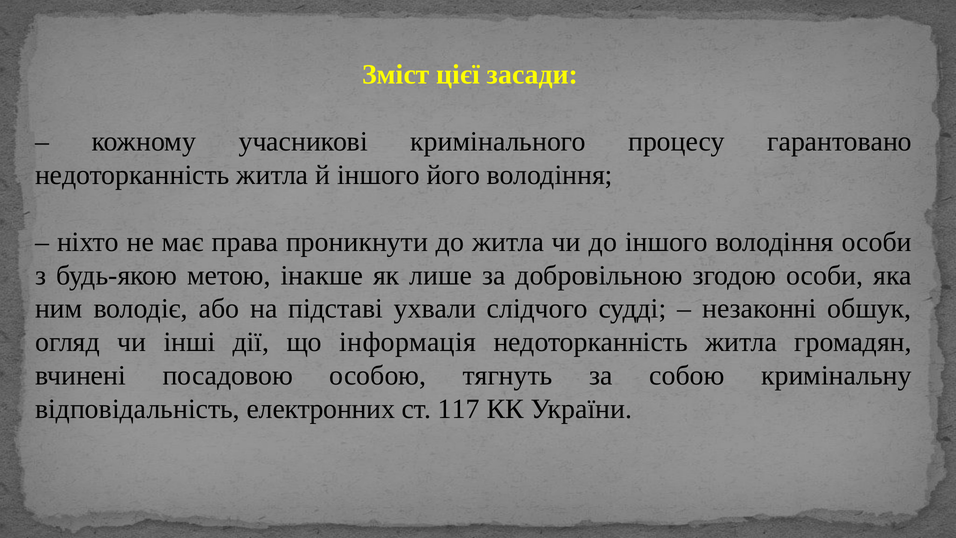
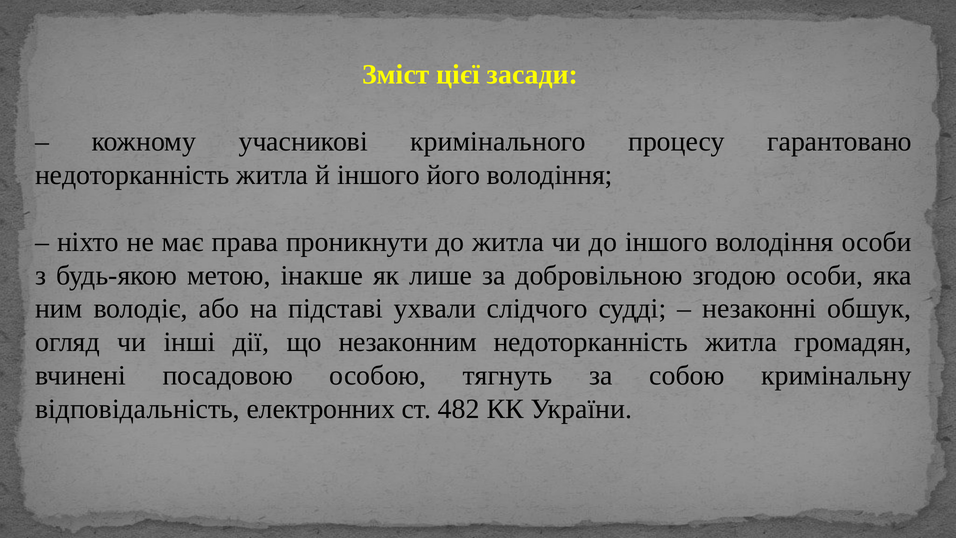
інформація: інформація -> незаконним (408, 342)
117: 117 -> 482 (459, 409)
